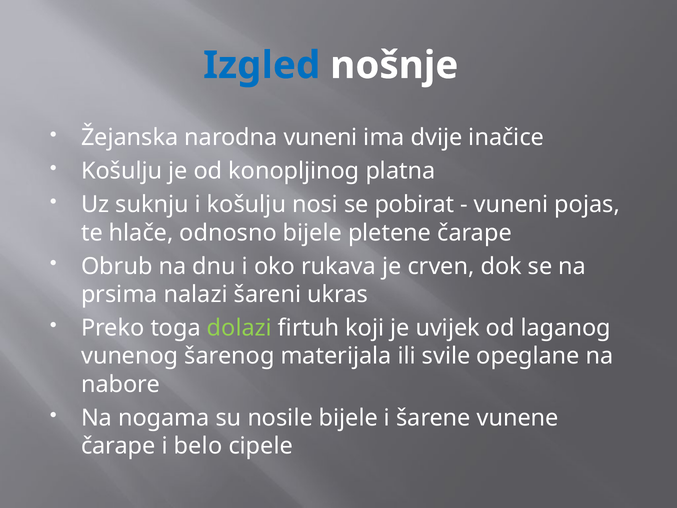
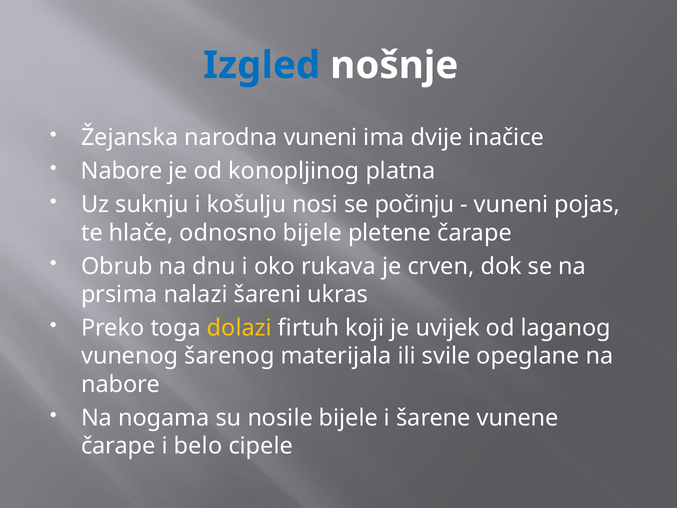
Košulju: Košulju -> Nabore (122, 171)
pobirat: pobirat -> počinju (414, 205)
dolazi colour: light green -> yellow (239, 328)
